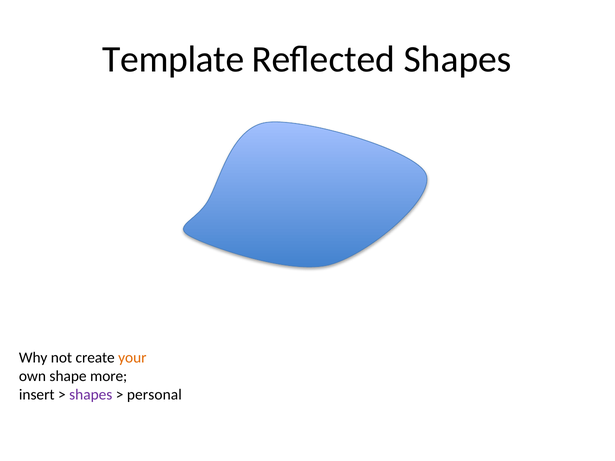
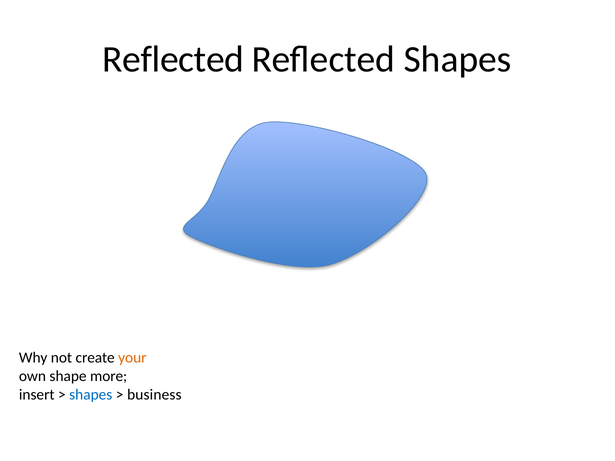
Template: Template -> Reflected (173, 60)
shapes colour: purple -> blue (91, 395)
personal: personal -> business (154, 395)
